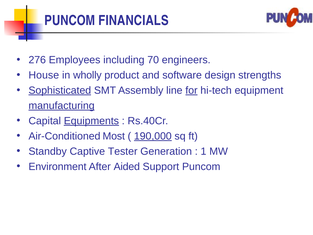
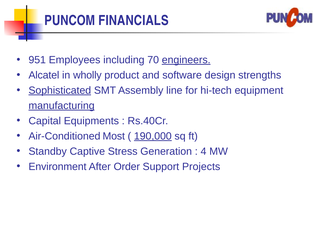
276: 276 -> 951 (37, 60)
engineers underline: none -> present (186, 60)
House: House -> Alcatel (44, 75)
for underline: present -> none (191, 90)
Equipments underline: present -> none (91, 121)
Tester: Tester -> Stress (123, 151)
1: 1 -> 4 (204, 151)
Aided: Aided -> Order (127, 166)
Support Puncom: Puncom -> Projects (201, 166)
